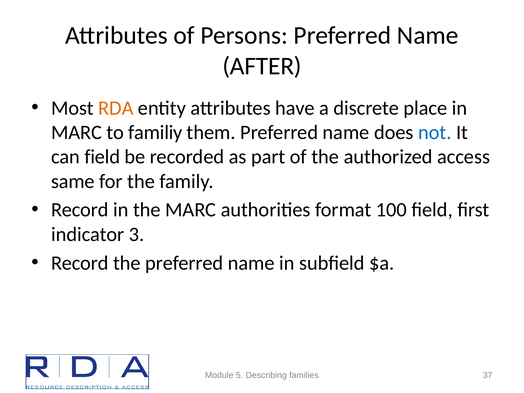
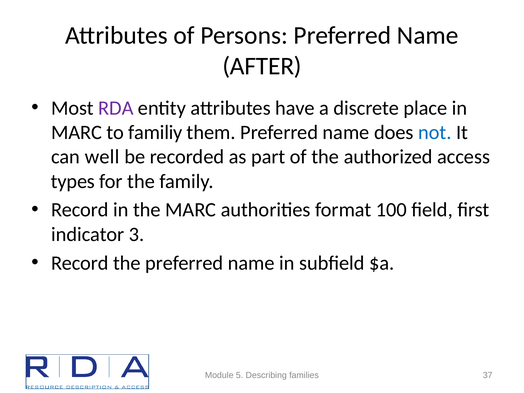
RDA colour: orange -> purple (116, 108)
can field: field -> well (102, 157)
same: same -> types (73, 181)
